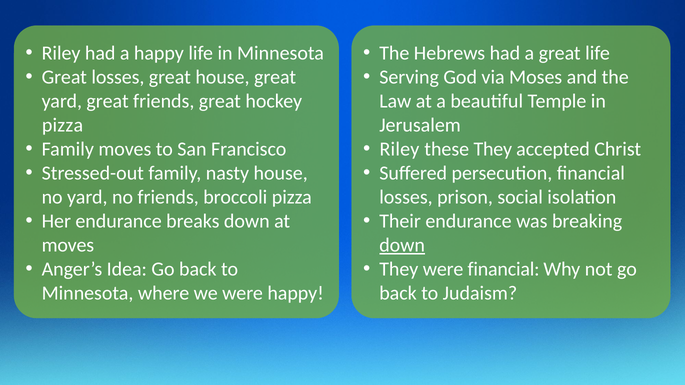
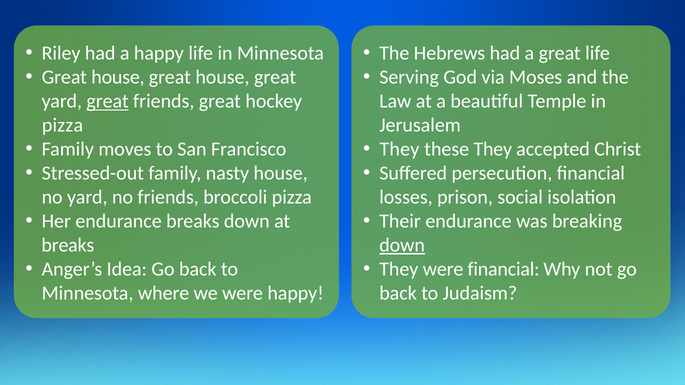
losses: losses -> house (118, 77)
great underline: none -> present (108, 101)
Riley: Riley -> They (399, 149)
moves: moves -> breaks (68, 245)
